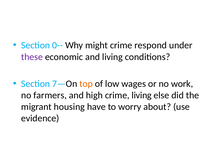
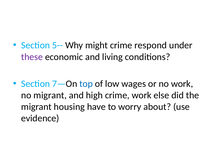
0--: 0-- -> 5-- (58, 46)
top colour: orange -> blue (86, 84)
no farmers: farmers -> migrant (50, 96)
crime living: living -> work (142, 96)
